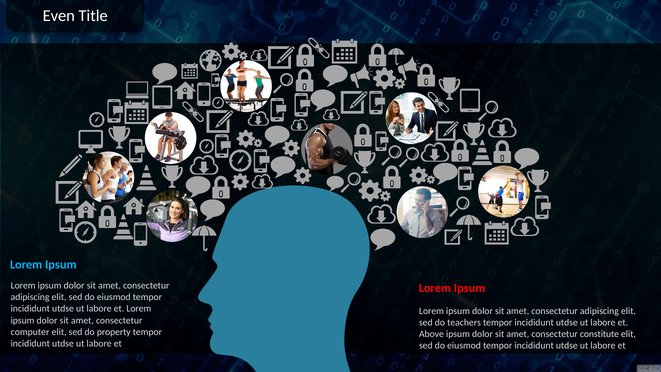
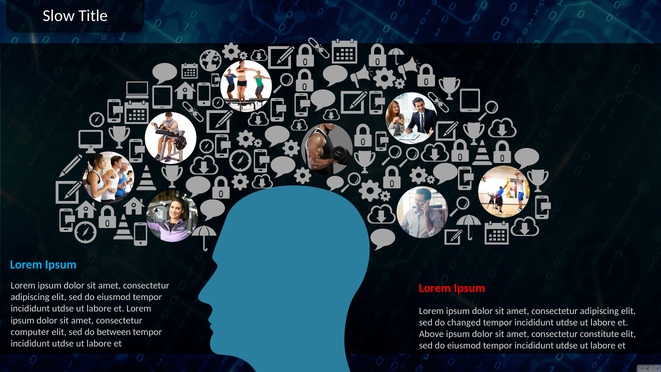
Even: Even -> Slow (59, 16)
teachers: teachers -> changed (464, 322)
property: property -> between (114, 332)
